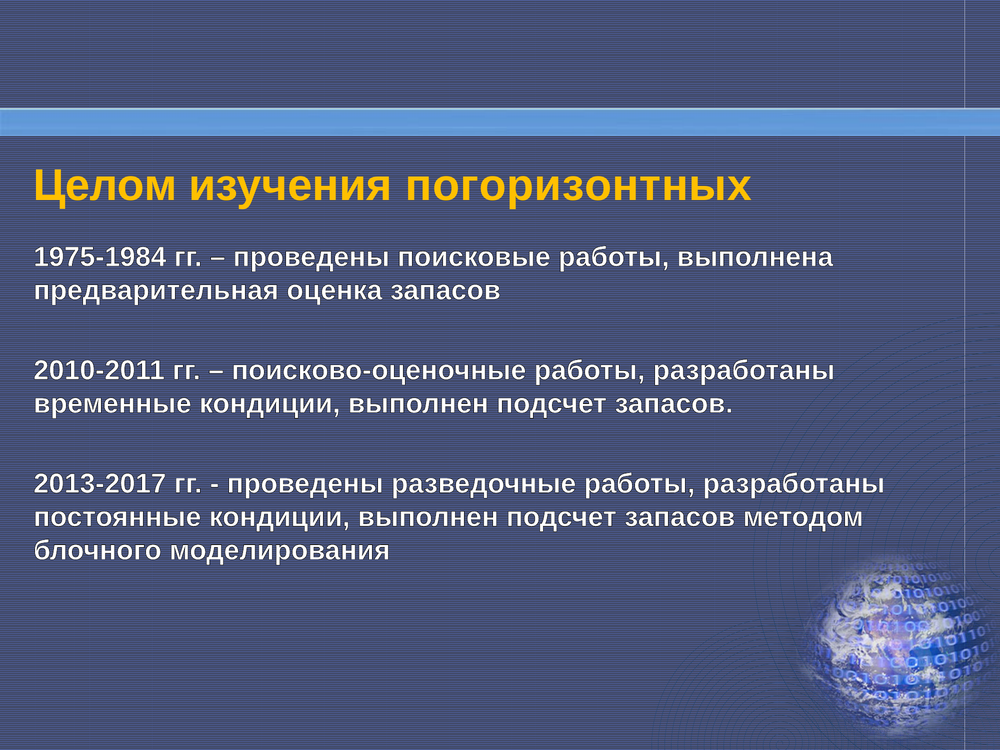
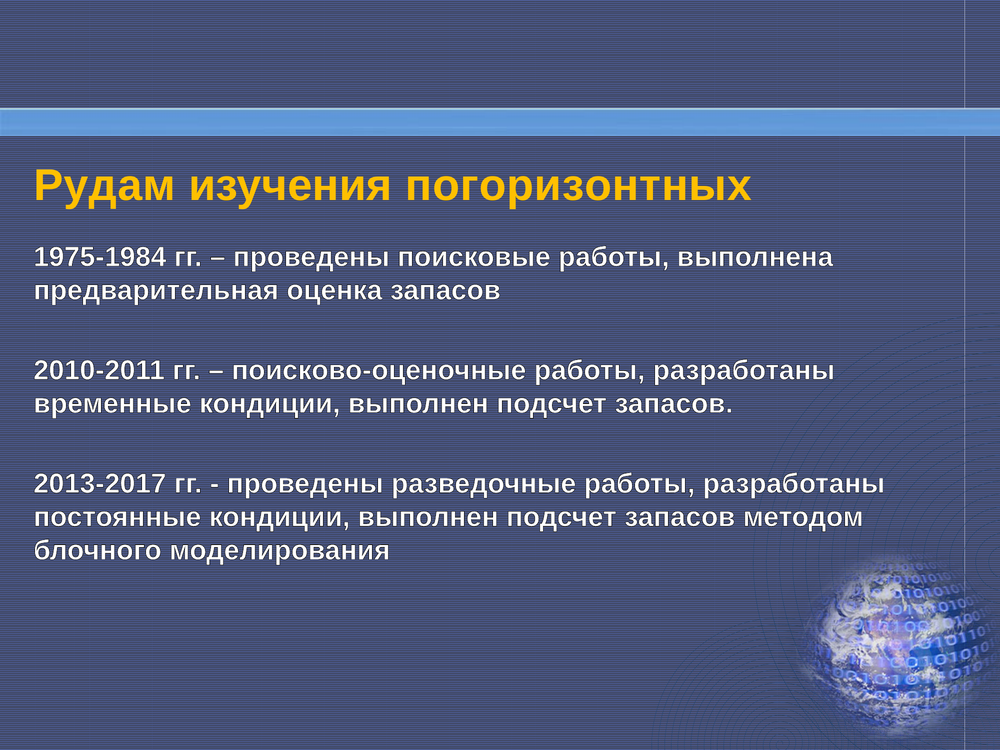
Целом: Целом -> Рудам (105, 185)
